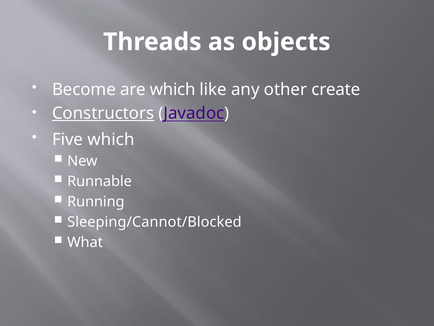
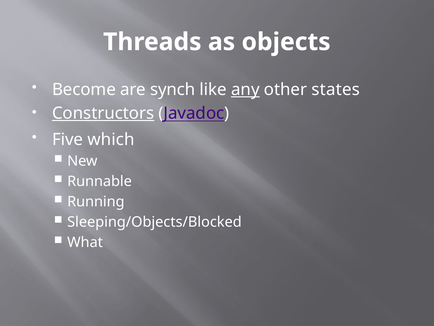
are which: which -> synch (173, 89)
any underline: none -> present (245, 89)
create: create -> states (336, 89)
Sleeping/Cannot/Blocked: Sleeping/Cannot/Blocked -> Sleeping/Objects/Blocked (154, 222)
